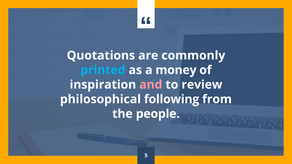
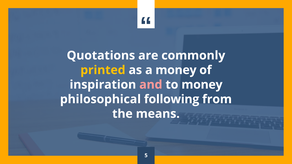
printed colour: light blue -> yellow (103, 70)
to review: review -> money (202, 85)
people: people -> means (158, 114)
